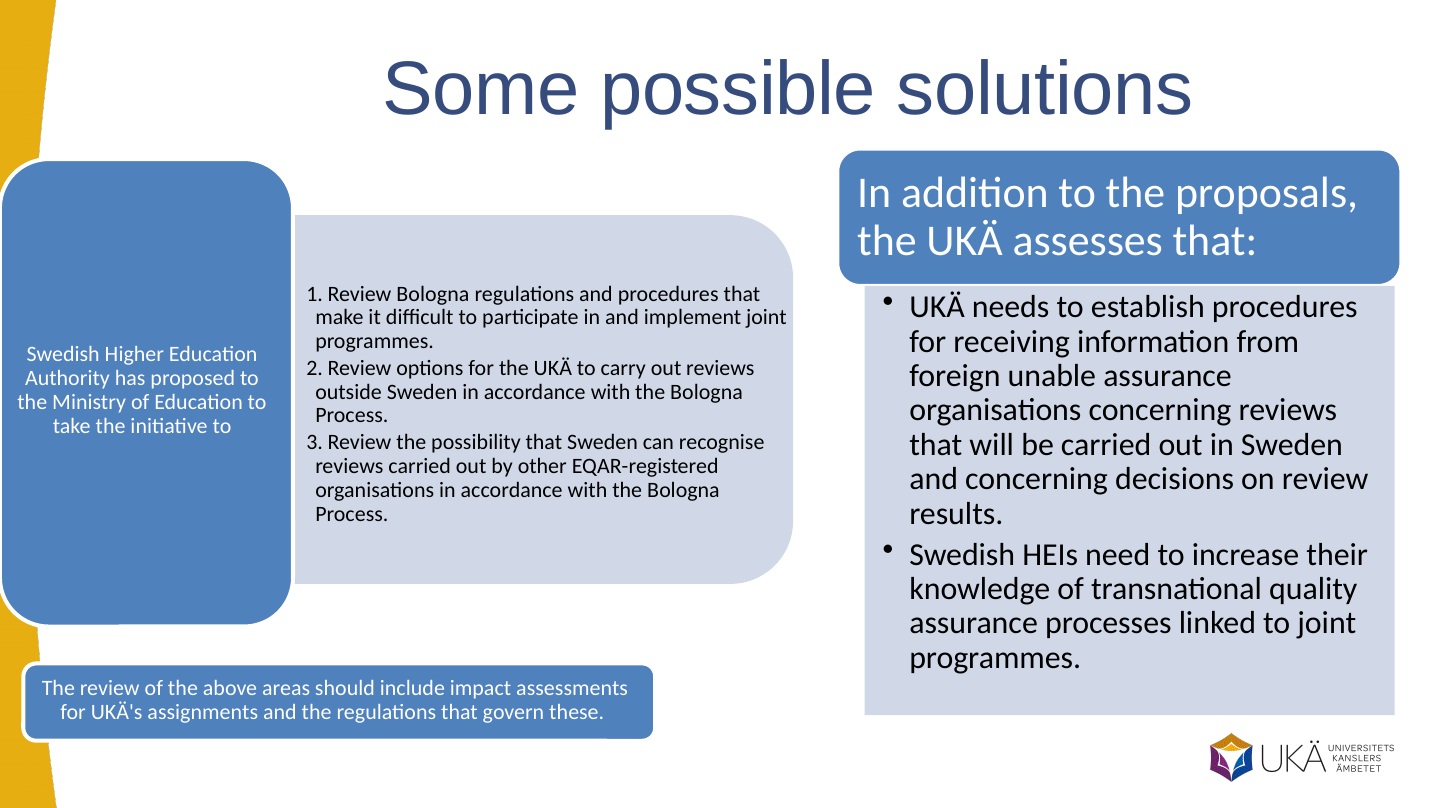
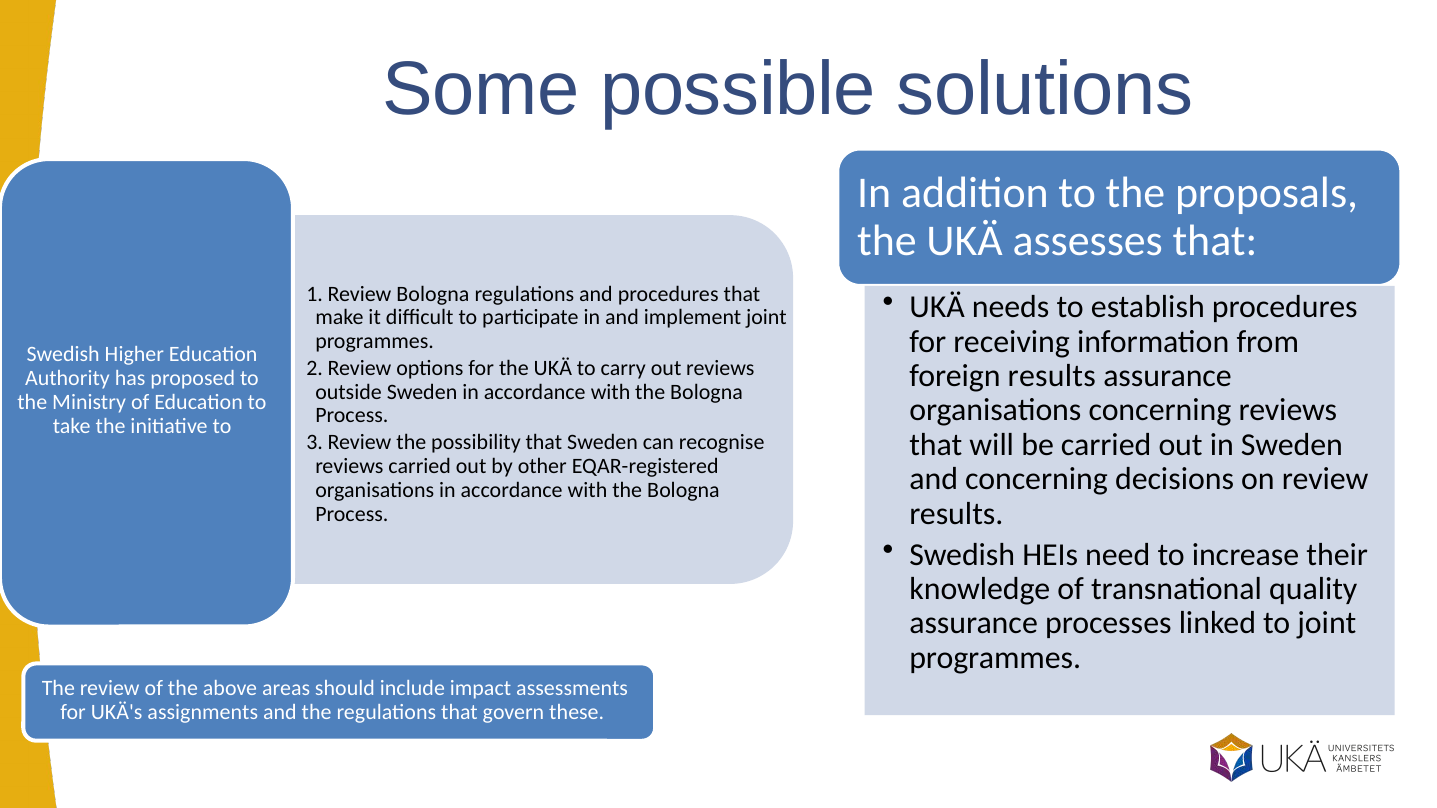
foreign unable: unable -> results (1052, 376)
